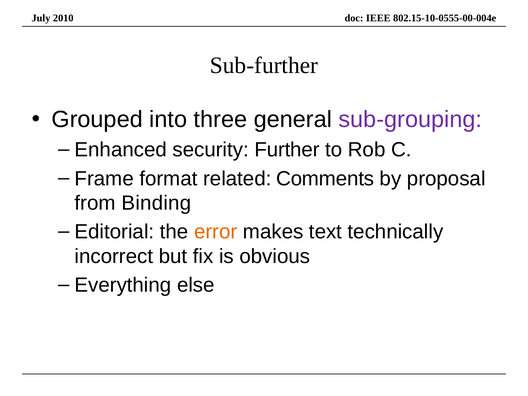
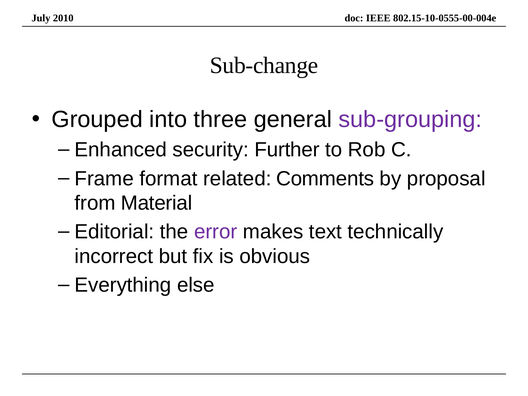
Sub-further: Sub-further -> Sub-change (264, 65)
Binding: Binding -> Material (157, 203)
error colour: orange -> purple (216, 232)
